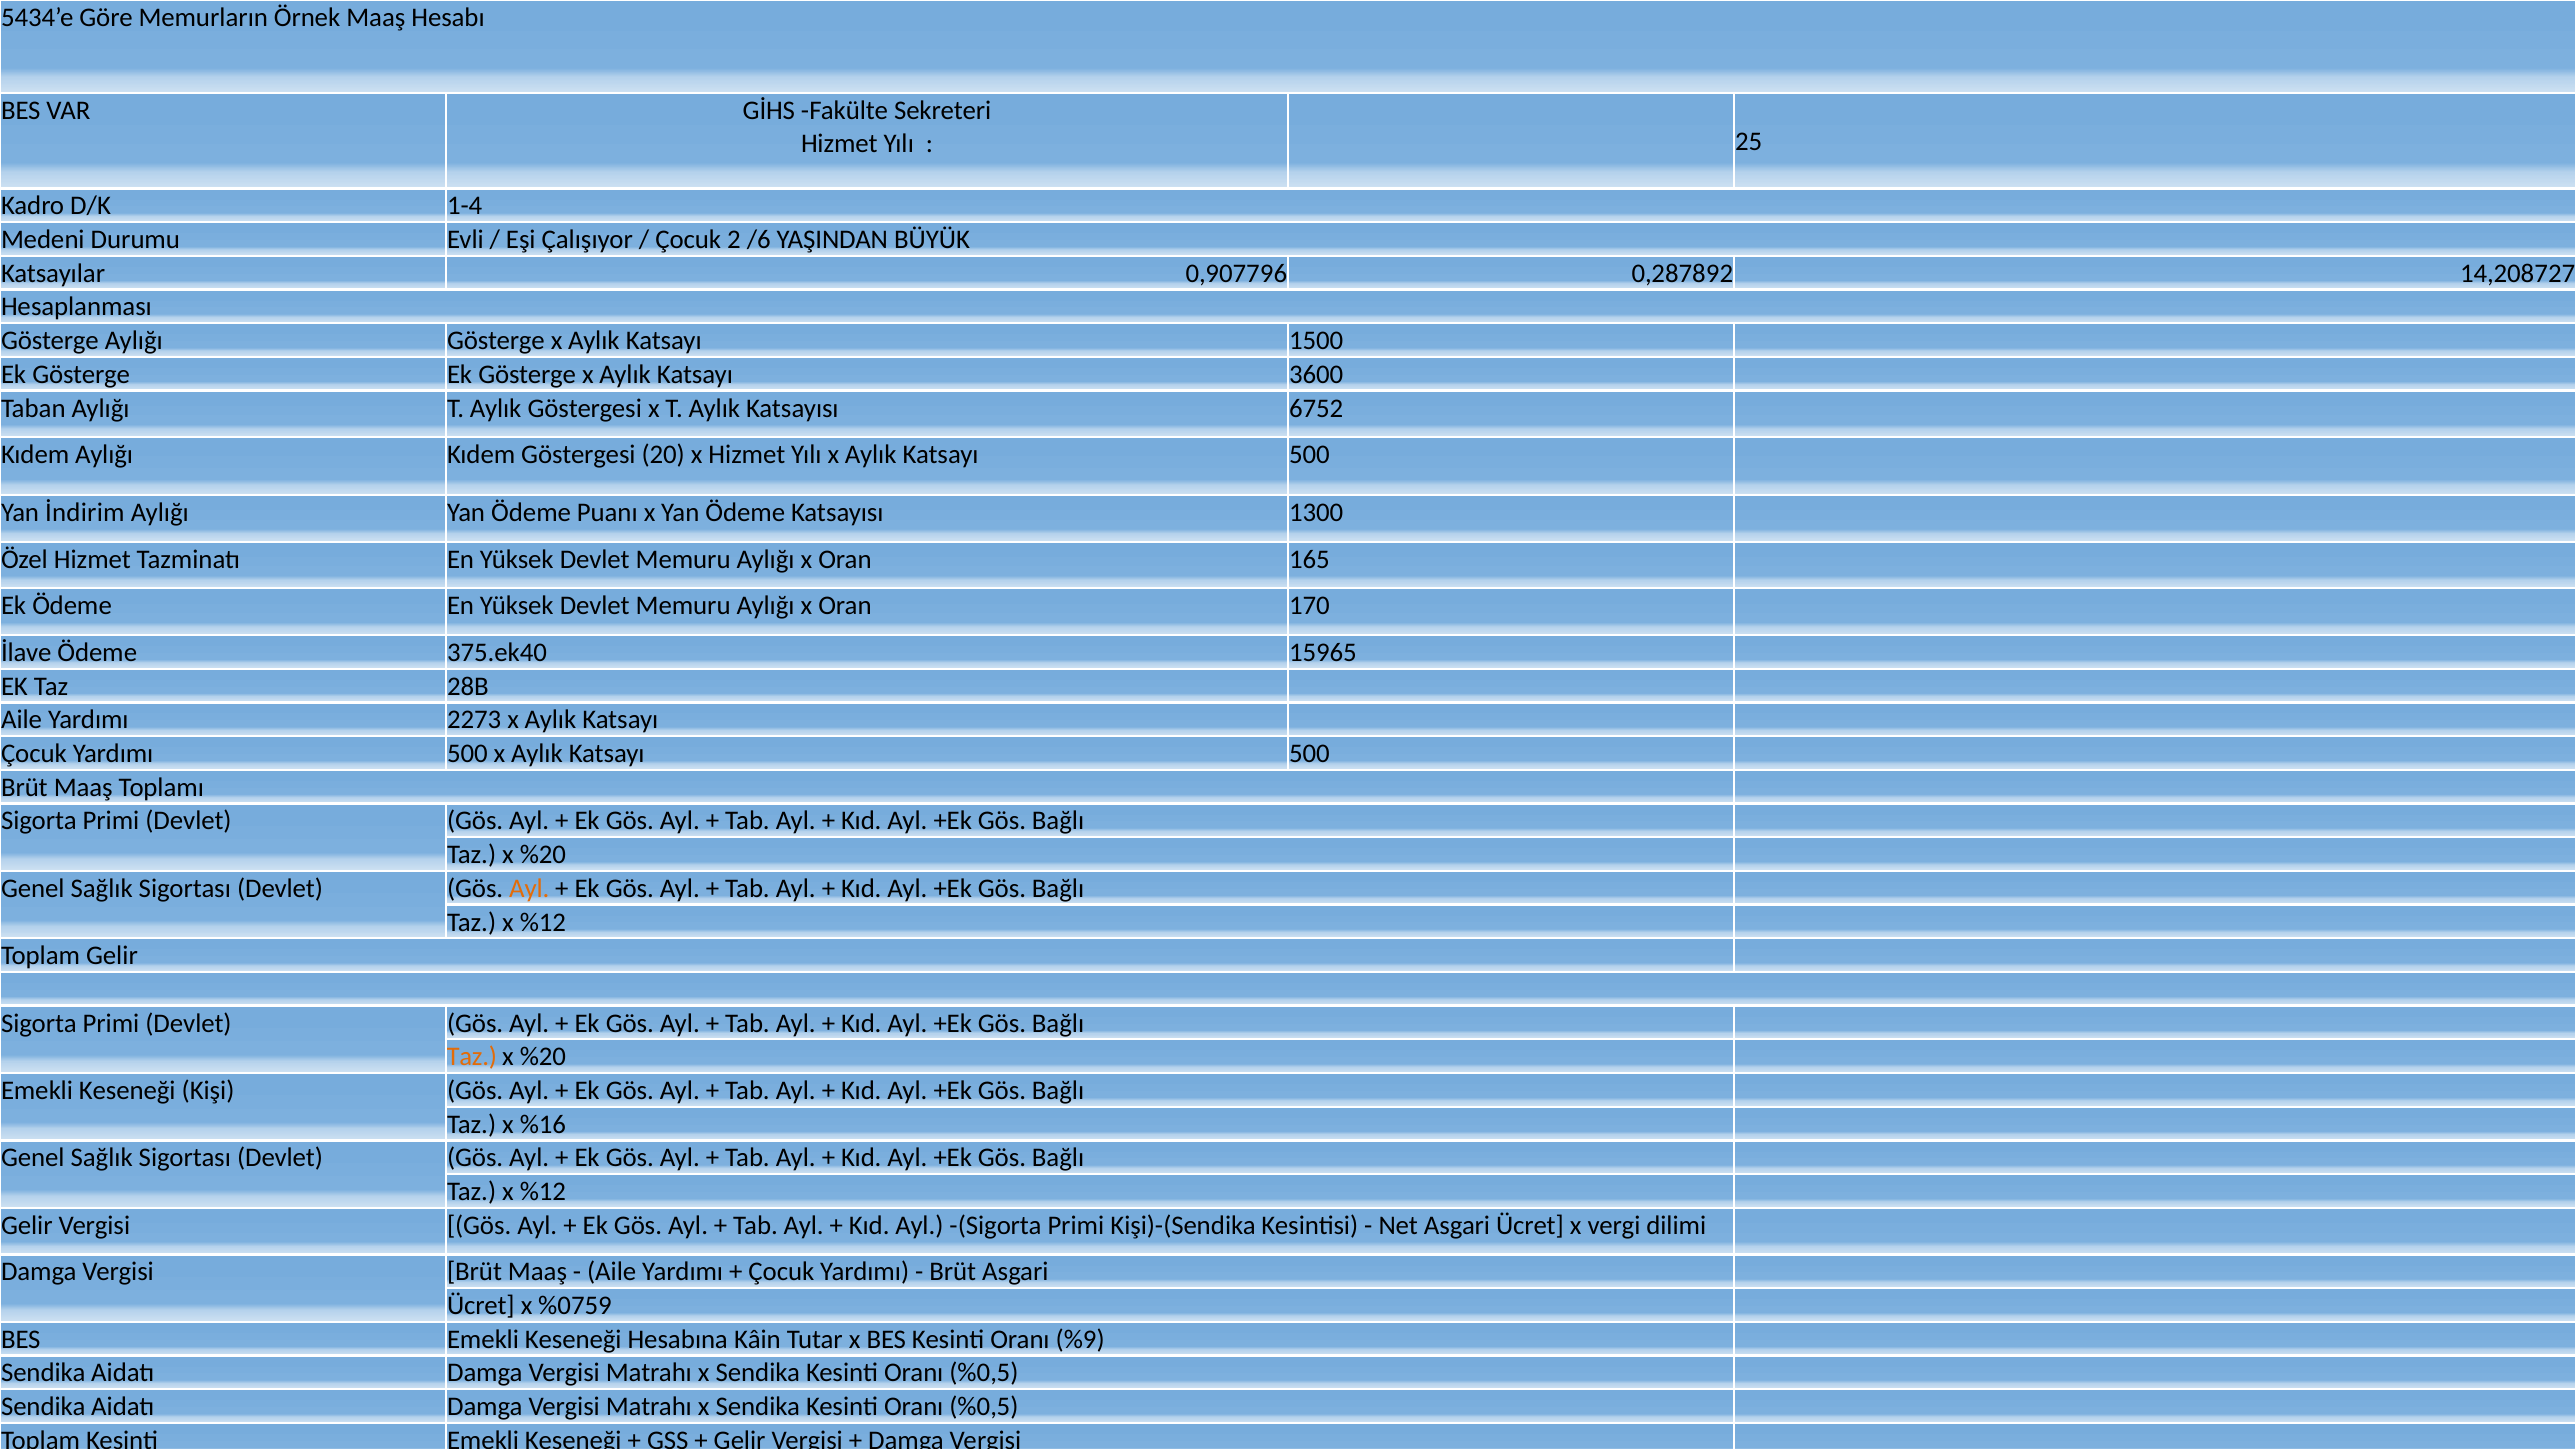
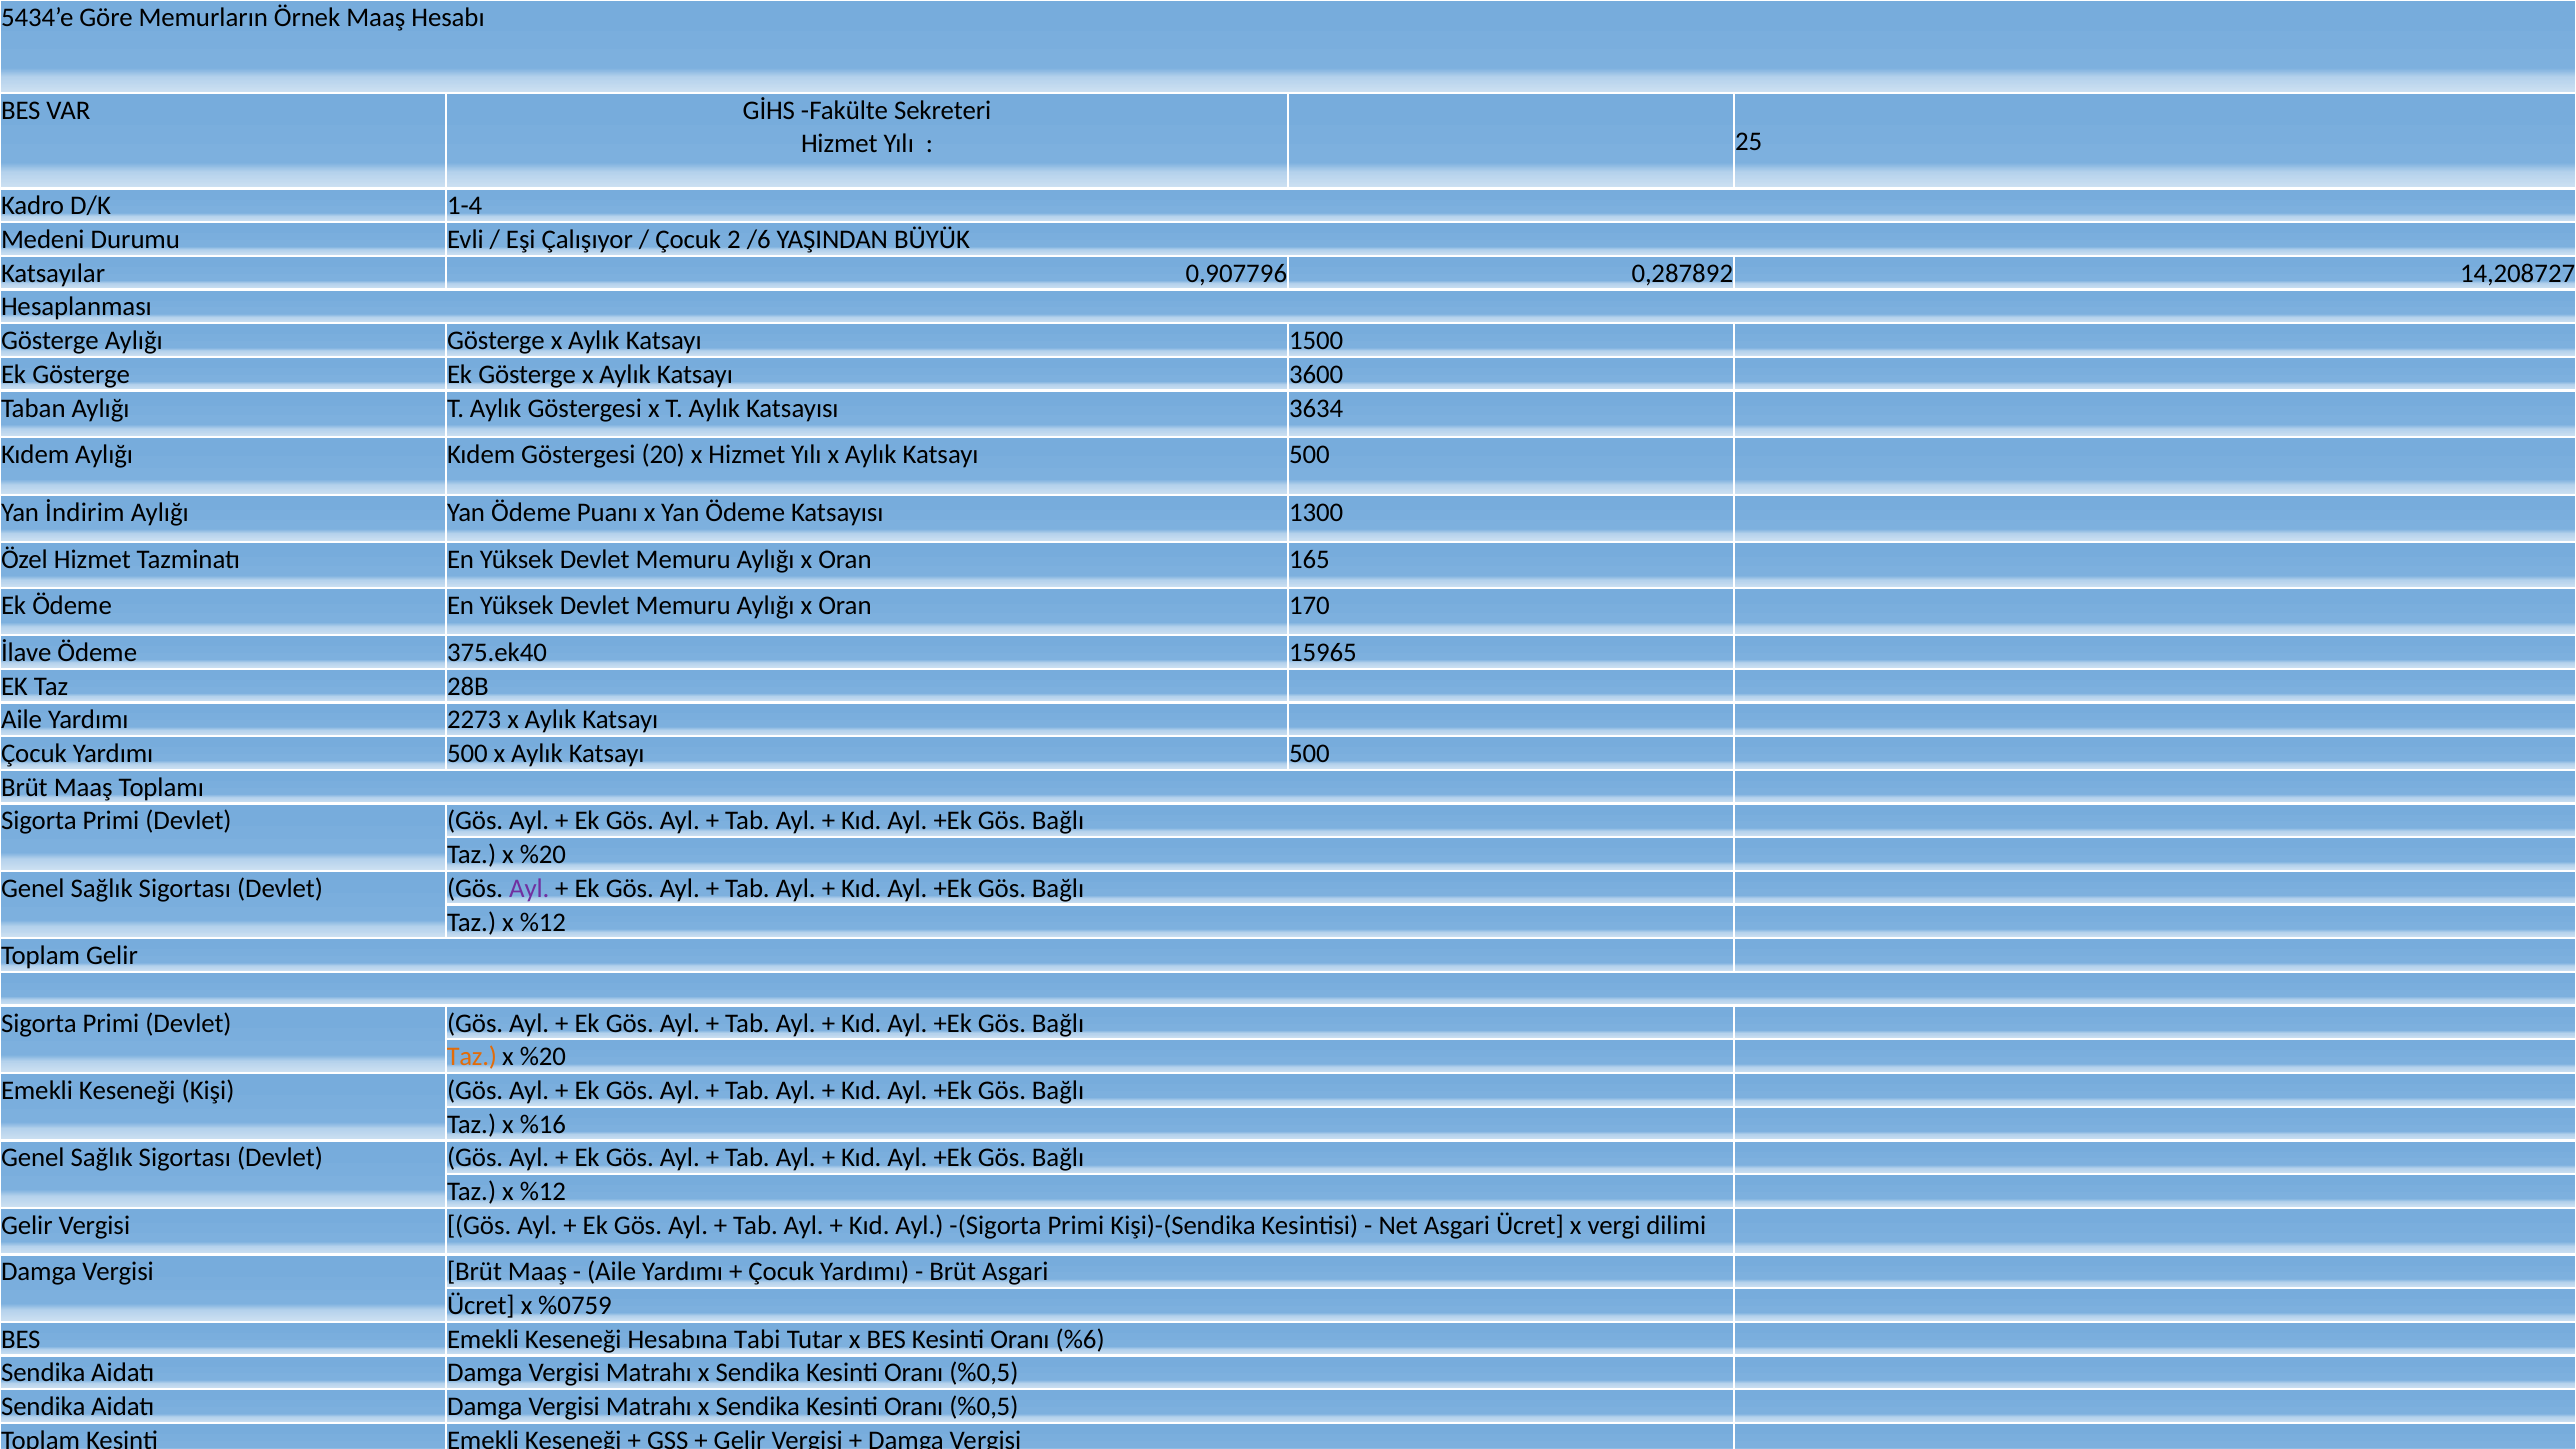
6752: 6752 -> 3634 (1316, 408)
Ayl colour: orange -> purple (529, 888)
Kâin: Kâin -> Tabi (757, 1339)
%9: %9 -> %6 (1080, 1339)
